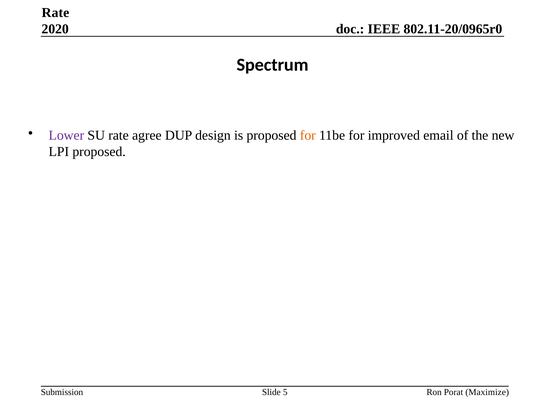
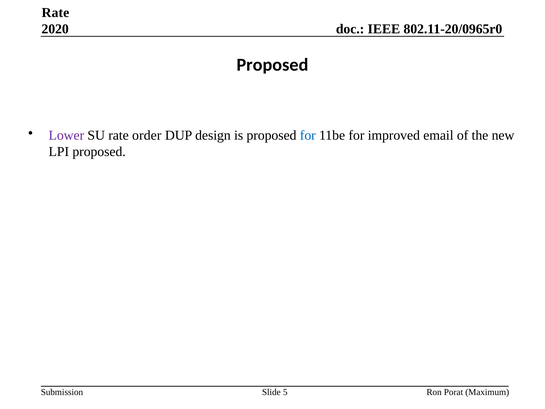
Spectrum: Spectrum -> Proposed (272, 65)
agree: agree -> order (147, 135)
for colour: orange -> blue (308, 135)
Maximize: Maximize -> Maximum (487, 392)
